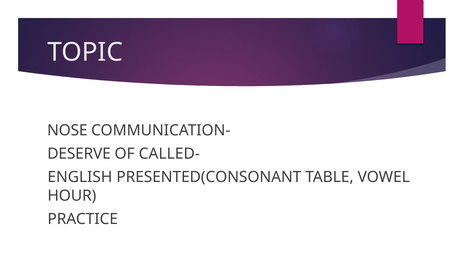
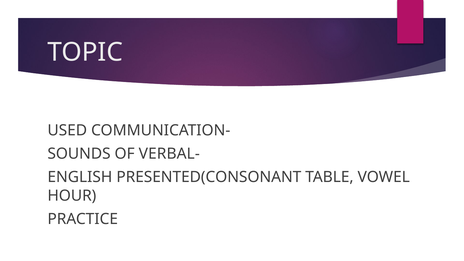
NOSE: NOSE -> USED (67, 130)
DESERVE: DESERVE -> SOUNDS (79, 154)
CALLED-: CALLED- -> VERBAL- (169, 154)
